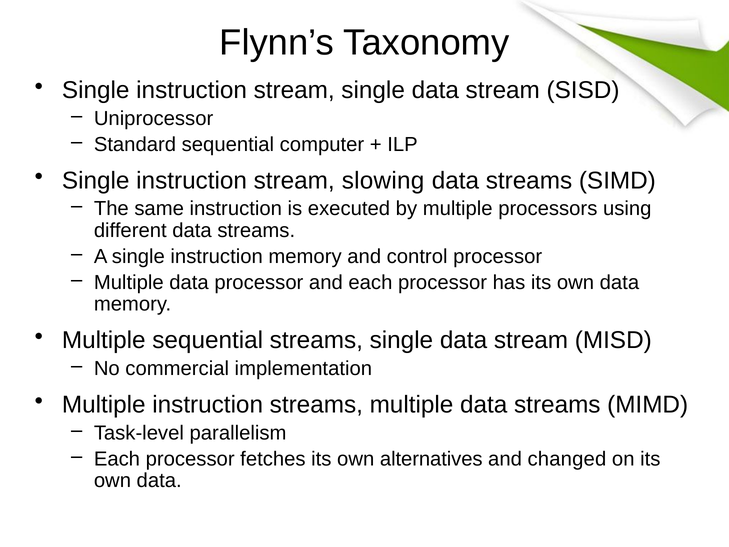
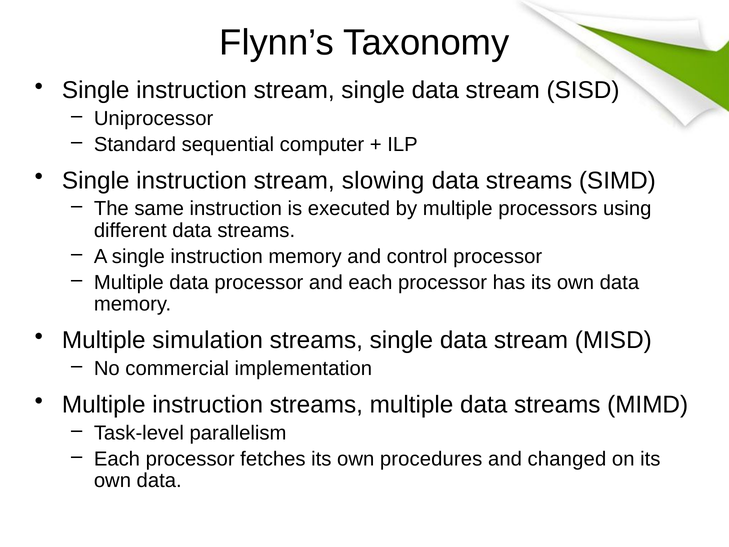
Multiple sequential: sequential -> simulation (208, 340)
alternatives: alternatives -> procedures (431, 459)
